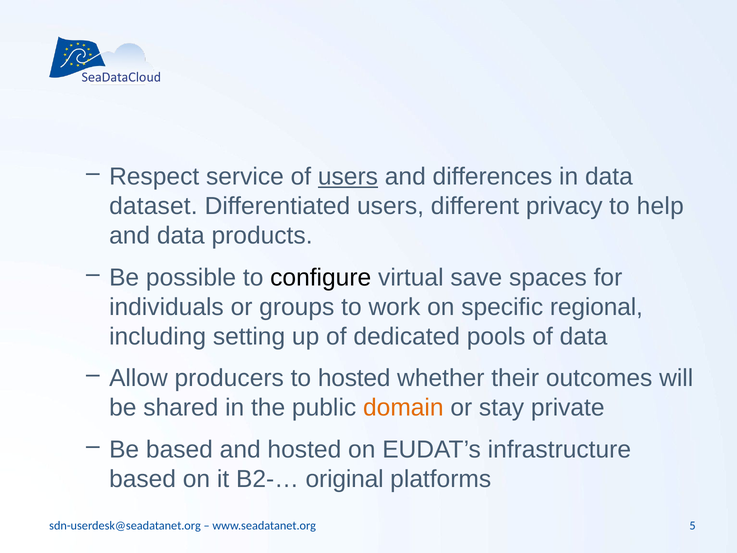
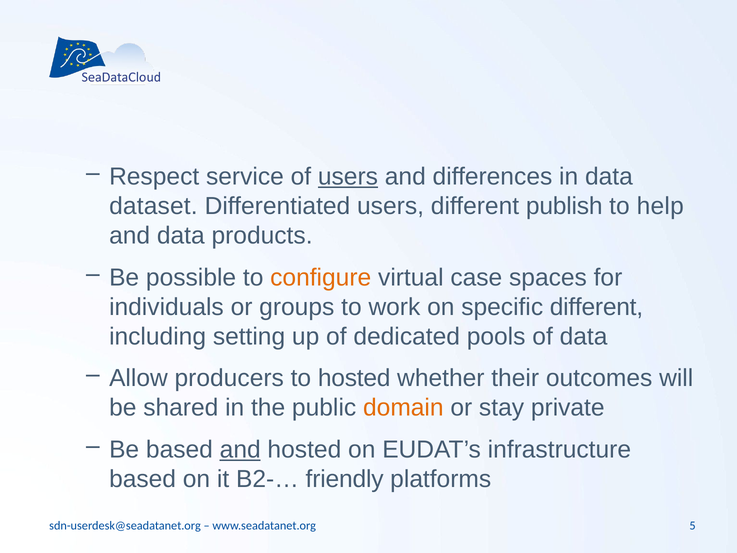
privacy: privacy -> publish (564, 206)
configure colour: black -> orange (321, 277)
save: save -> case (476, 277)
specific regional: regional -> different (596, 307)
and underline: none -> present (240, 449)
original: original -> friendly (345, 479)
